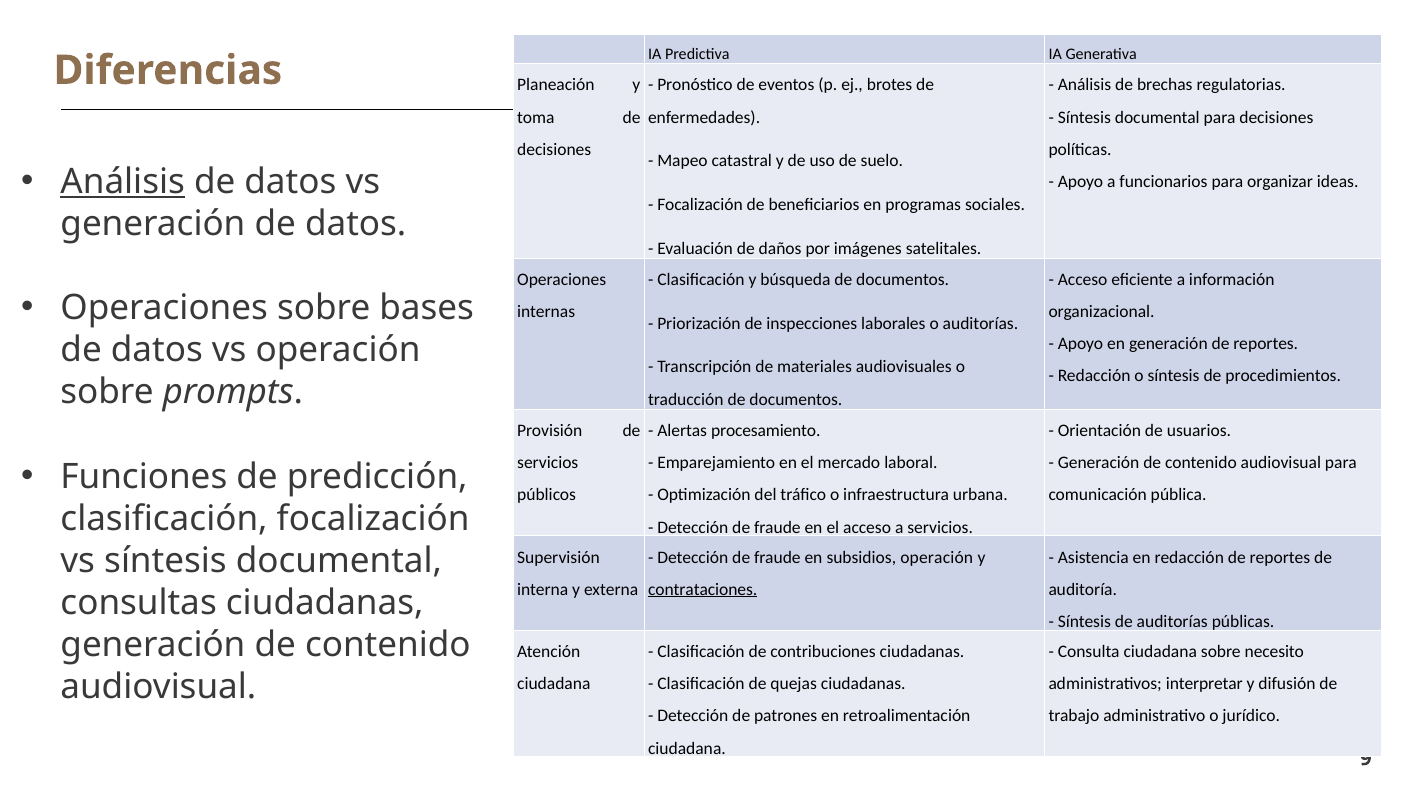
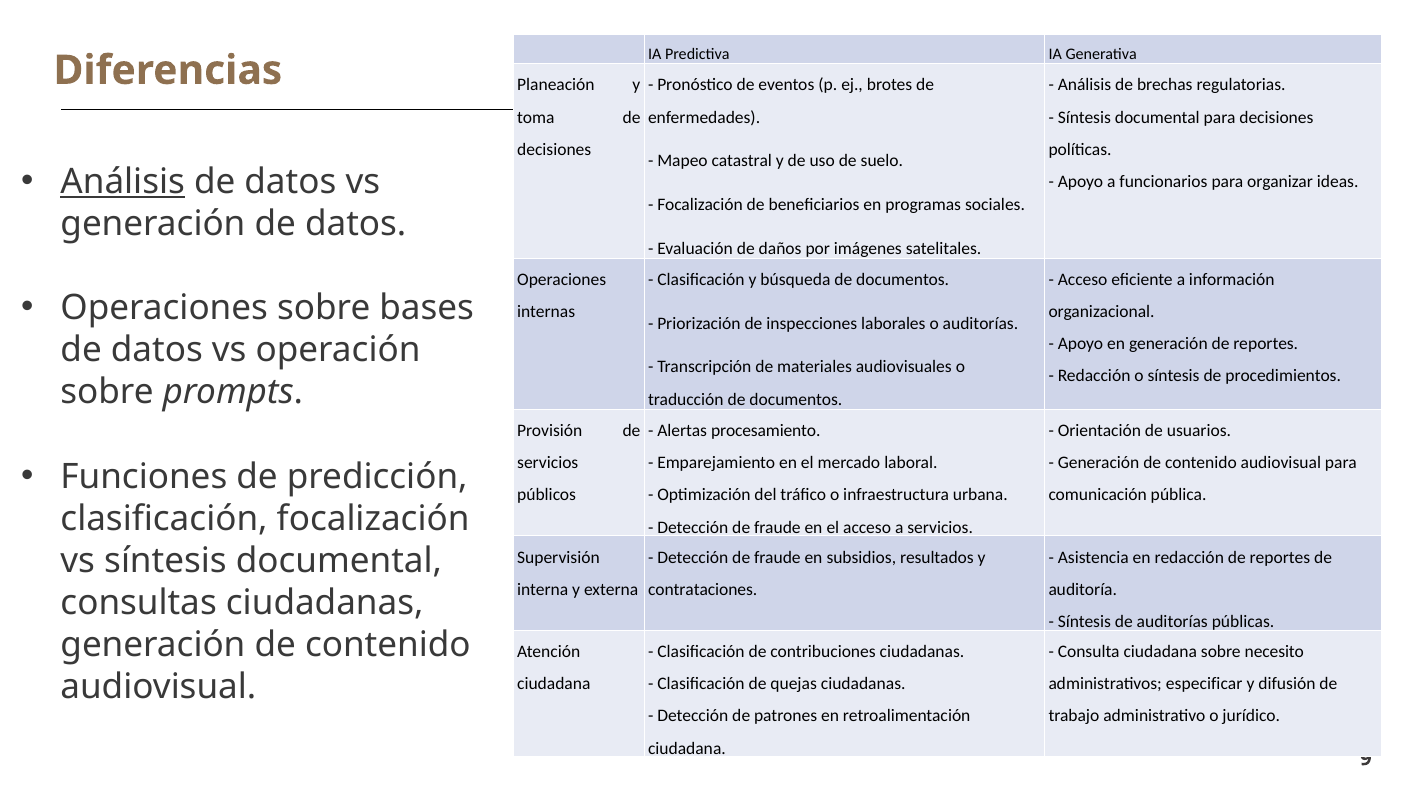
subsidios operación: operación -> resultados (937, 557)
contrataciones underline: present -> none (703, 590)
interpretar: interpretar -> especificar (1204, 684)
